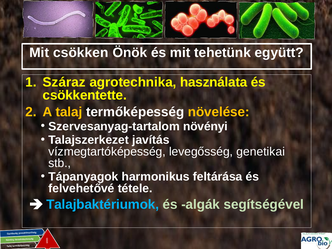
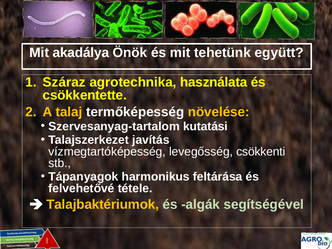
csökken: csökken -> akadálya (81, 53)
növényi: növényi -> kutatási (205, 126)
genetikai: genetikai -> csökkenti (261, 152)
Talajbaktériumok colour: light blue -> yellow (103, 205)
